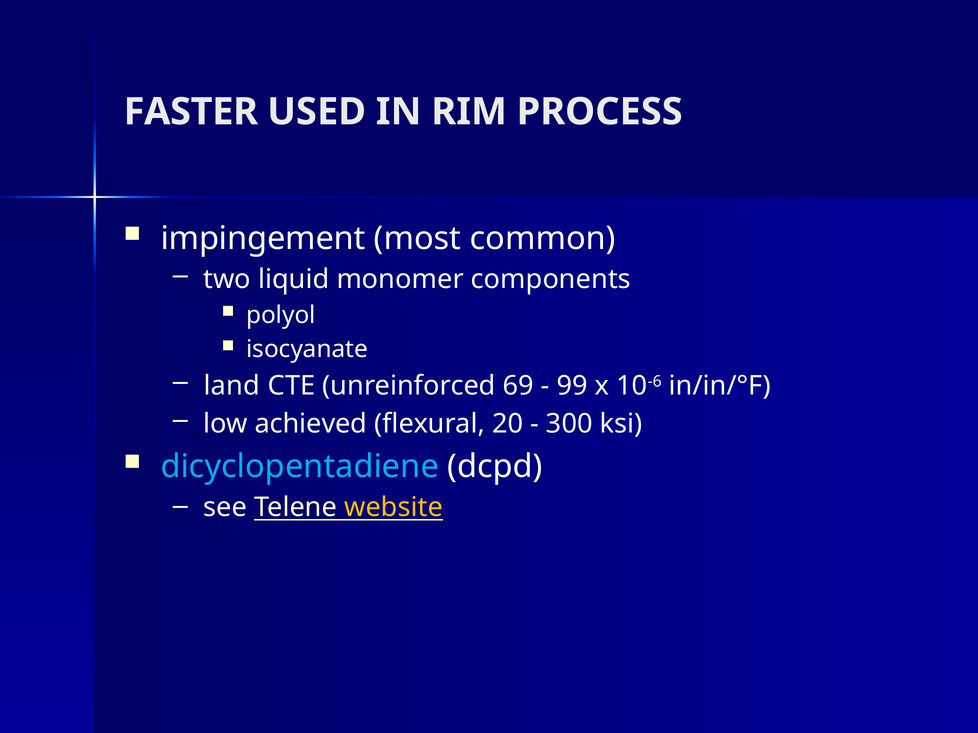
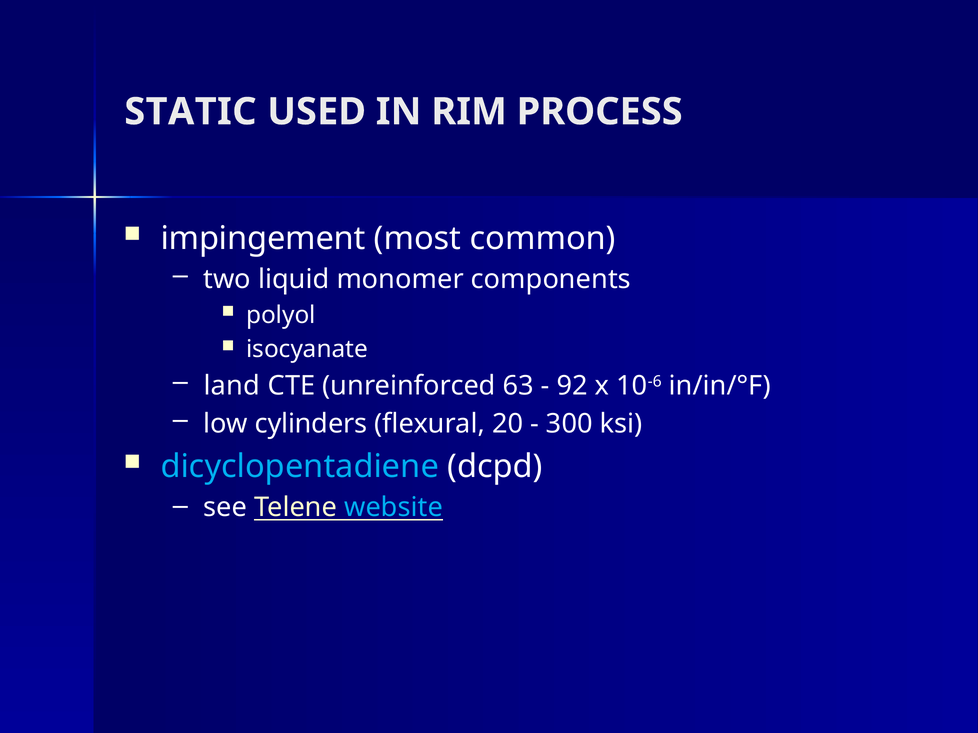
FASTER: FASTER -> STATIC (190, 112)
69: 69 -> 63 (518, 386)
99: 99 -> 92 (572, 386)
achieved: achieved -> cylinders (311, 424)
website colour: yellow -> light blue (394, 508)
